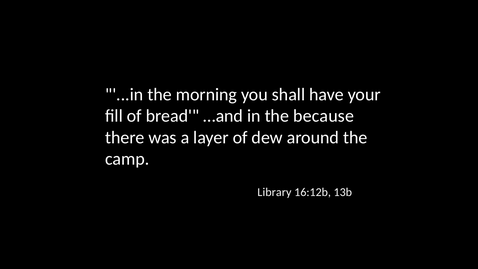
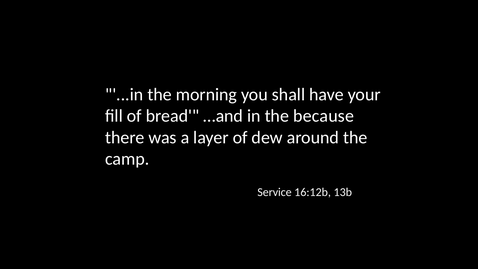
Library: Library -> Service (275, 192)
